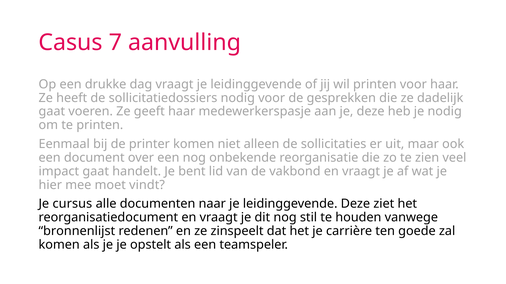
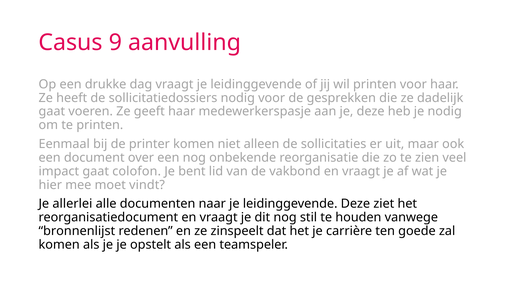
7: 7 -> 9 (115, 43)
handelt: handelt -> colofon (137, 172)
cursus: cursus -> allerlei (72, 204)
